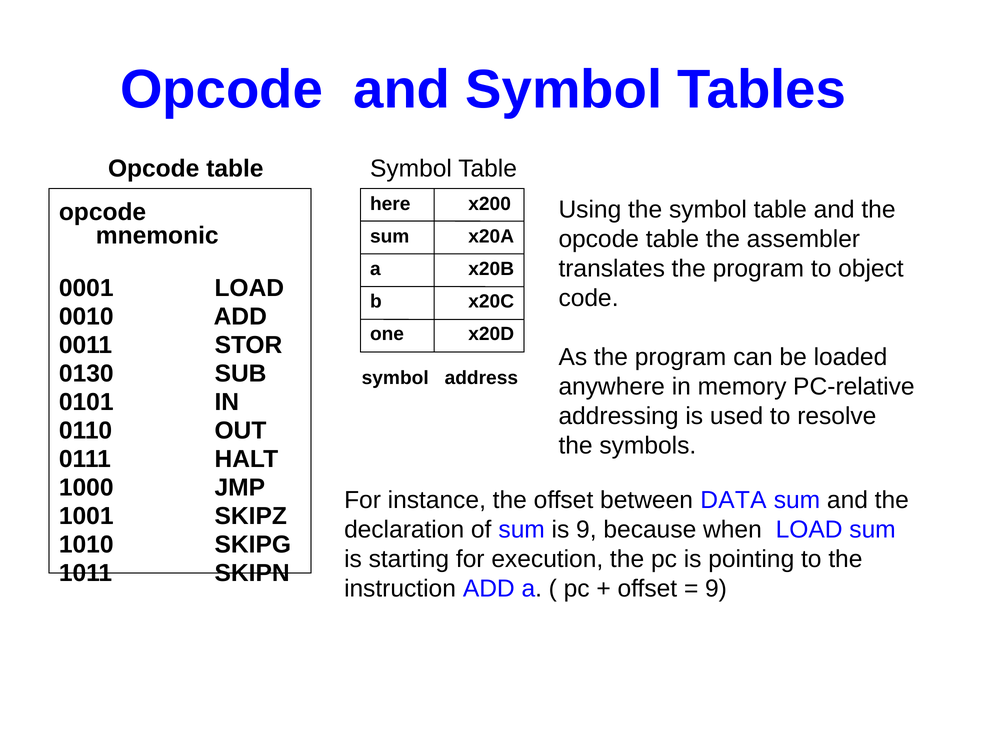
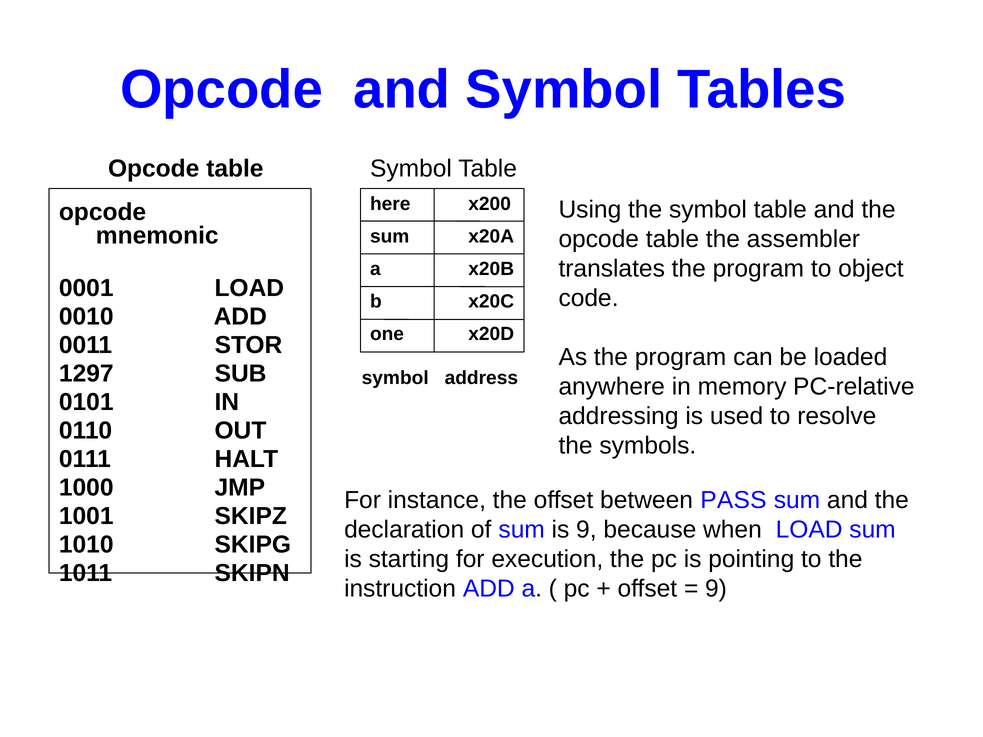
0130: 0130 -> 1297 (86, 374)
DATA: DATA -> PASS (733, 500)
